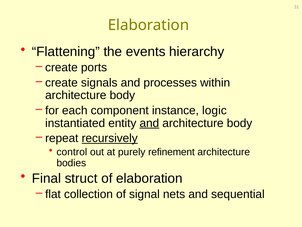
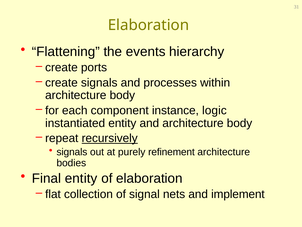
and underline: present -> none (149, 123)
control: control -> signals (72, 152)
Final struct: struct -> entity (81, 178)
sequential: sequential -> implement (238, 194)
